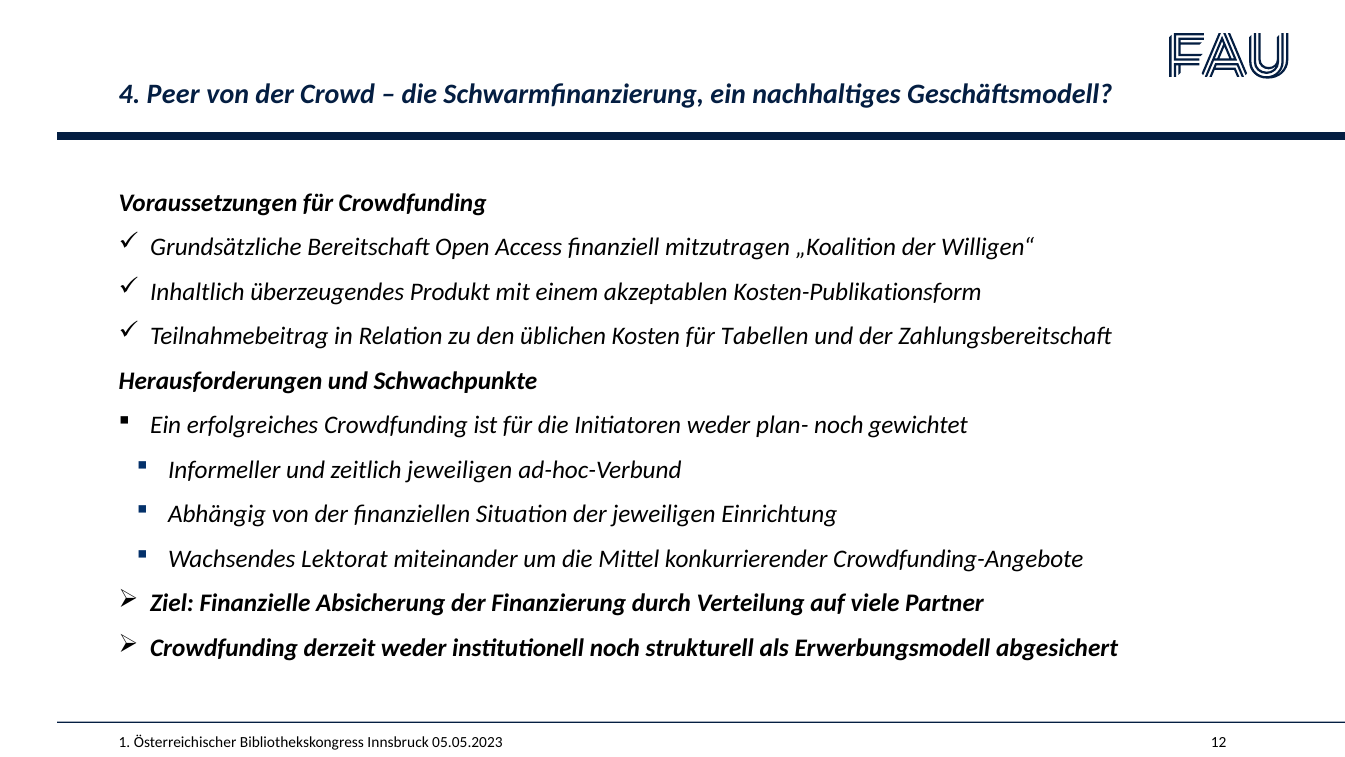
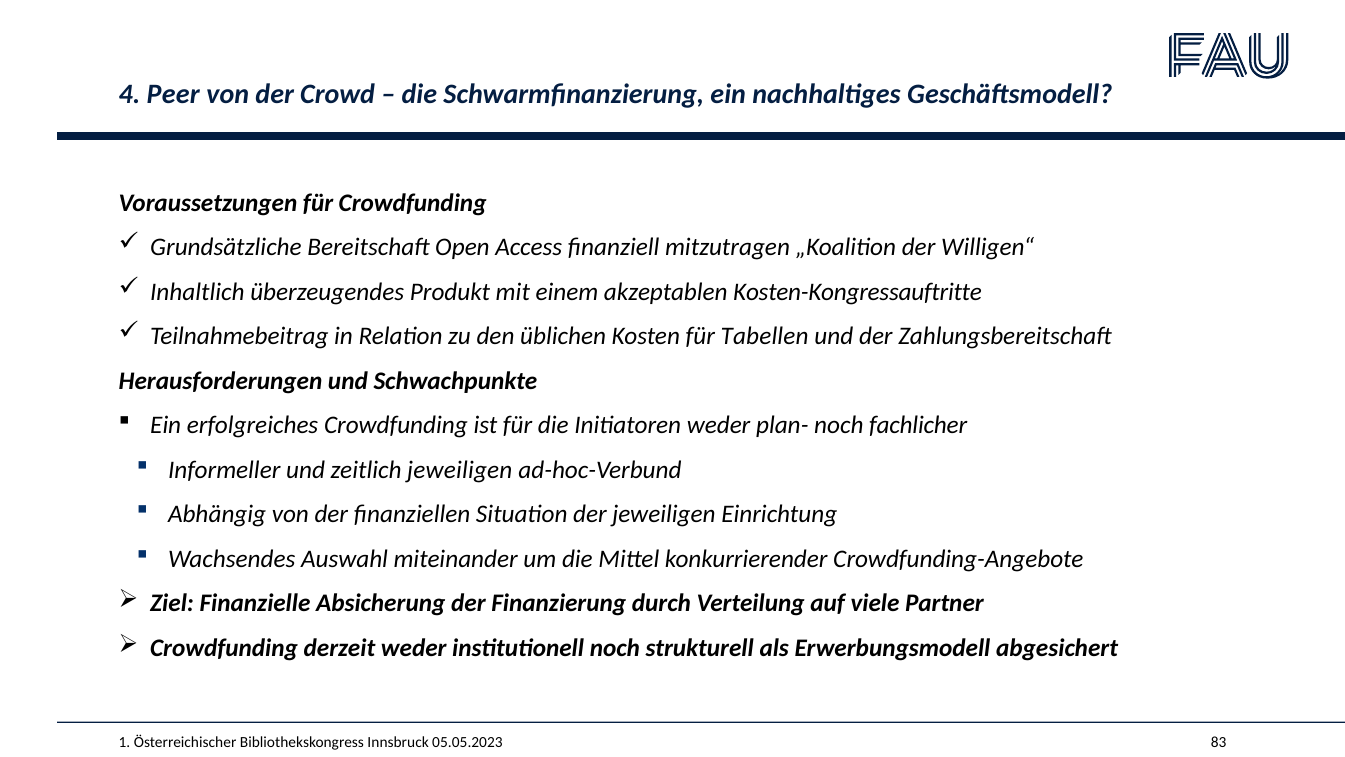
Kosten-Publikationsform: Kosten-Publikationsform -> Kosten-Kongressauftritte (858, 292)
gewichtet: gewichtet -> fachlicher (918, 425)
Lektorat: Lektorat -> Auswahl (345, 559)
12: 12 -> 83 (1219, 742)
